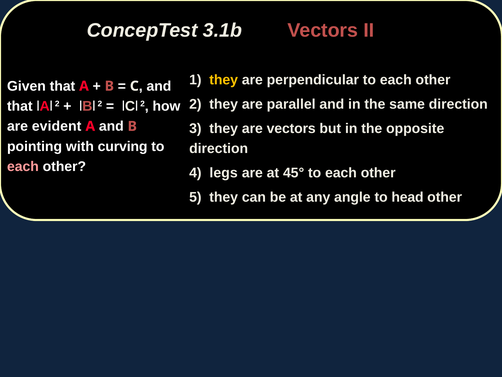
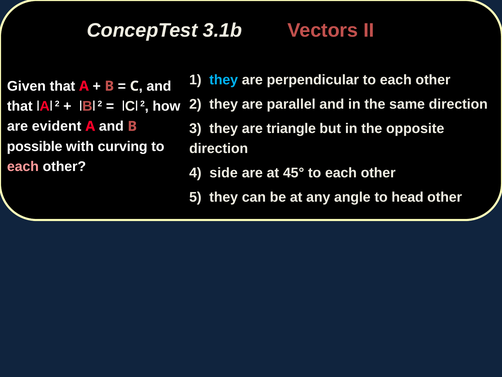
they colour: yellow -> light blue (224, 80)
are vectors: vectors -> triangle (291, 128)
pointing: pointing -> possible (35, 146)
legs: legs -> side (224, 173)
